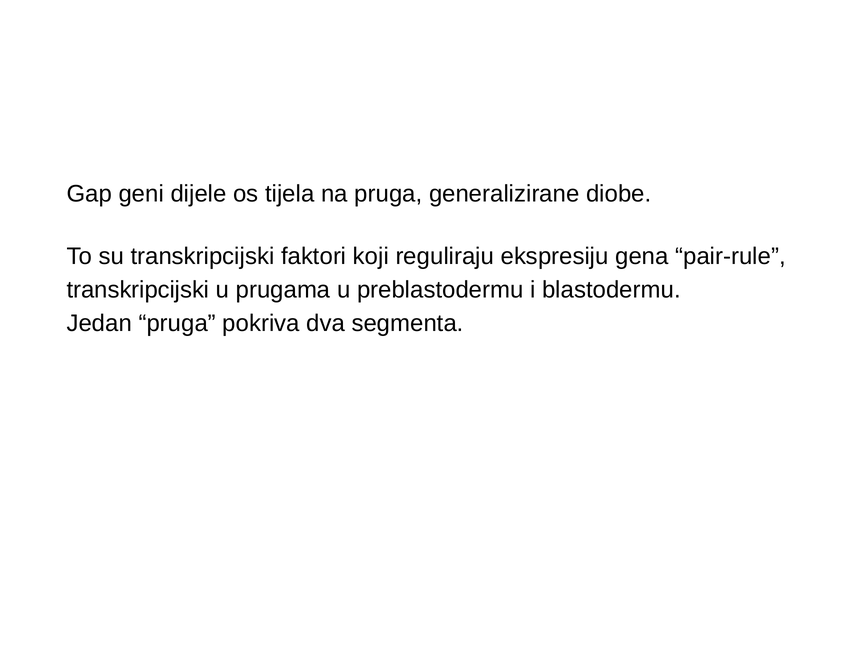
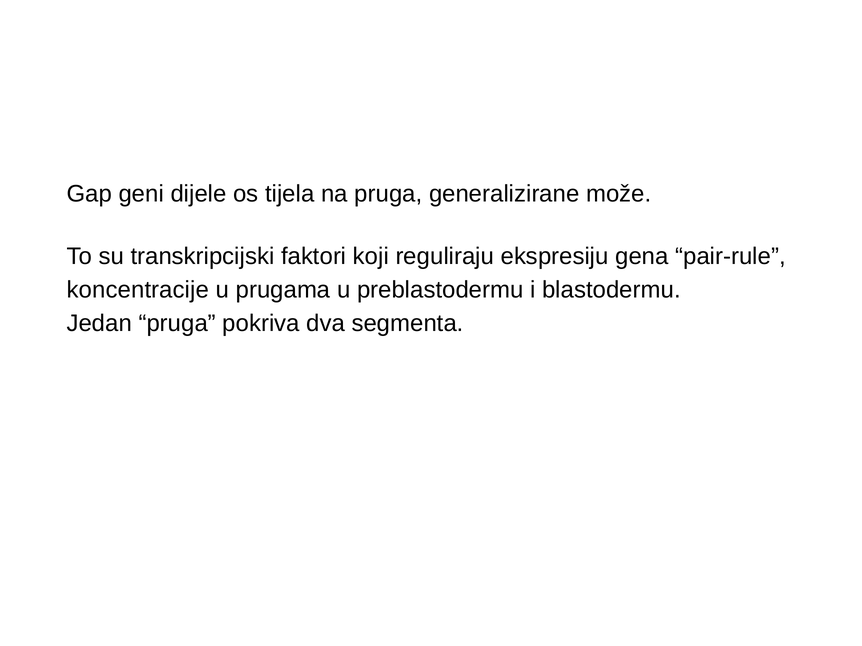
diobe: diobe -> može (619, 194)
transkripcijski: transkripcijski -> koncentracije (138, 290)
